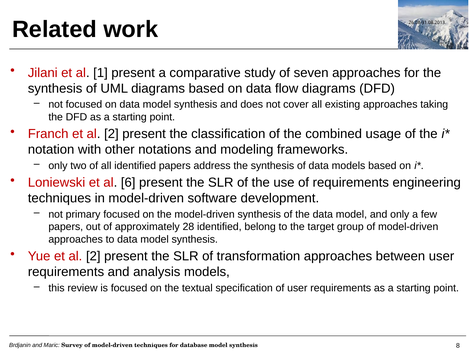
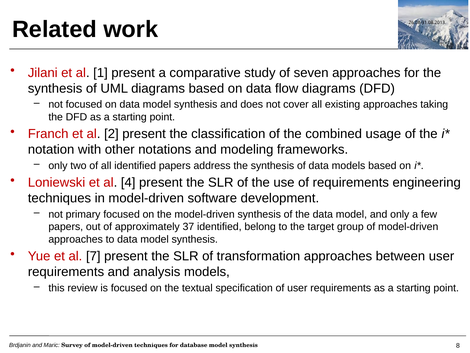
6: 6 -> 4 (128, 182)
28: 28 -> 37 (188, 226)
Yue et al 2: 2 -> 7 (93, 256)
